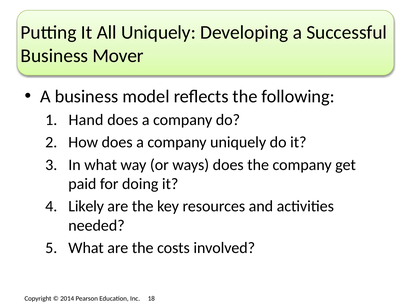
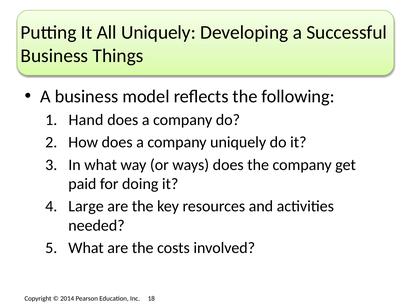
Mover: Mover -> Things (118, 56)
Likely: Likely -> Large (86, 206)
